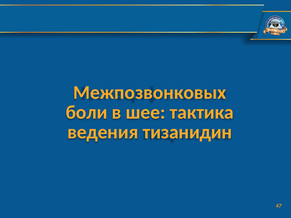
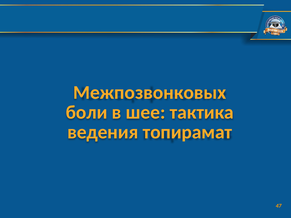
тизанидин: тизанидин -> топирамат (187, 132)
